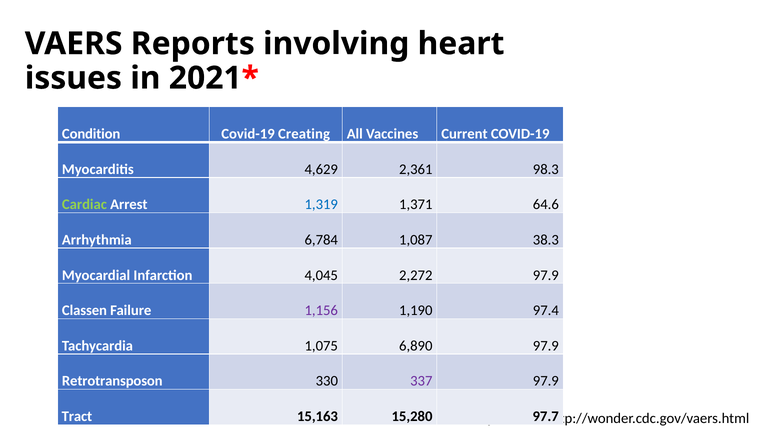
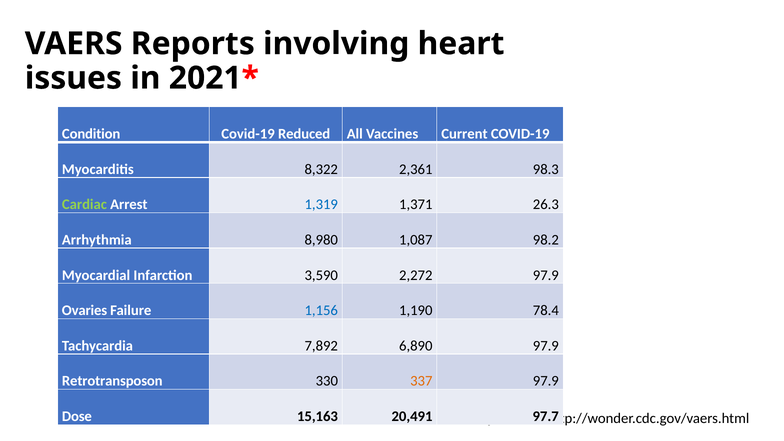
Creating: Creating -> Reduced (304, 134)
4,629: 4,629 -> 8,322 (321, 169)
64.6: 64.6 -> 26.3 (546, 205)
6,784: 6,784 -> 8,980 (321, 240)
38.3: 38.3 -> 98.2 (546, 240)
4,045: 4,045 -> 3,590 (321, 275)
Classen: Classen -> Ovaries (85, 310)
1,156 colour: purple -> blue (321, 310)
97.4: 97.4 -> 78.4 (546, 310)
1,075: 1,075 -> 7,892 (321, 346)
337 colour: purple -> orange (421, 381)
Tract: Tract -> Dose (77, 416)
15,280: 15,280 -> 20,491 (412, 416)
